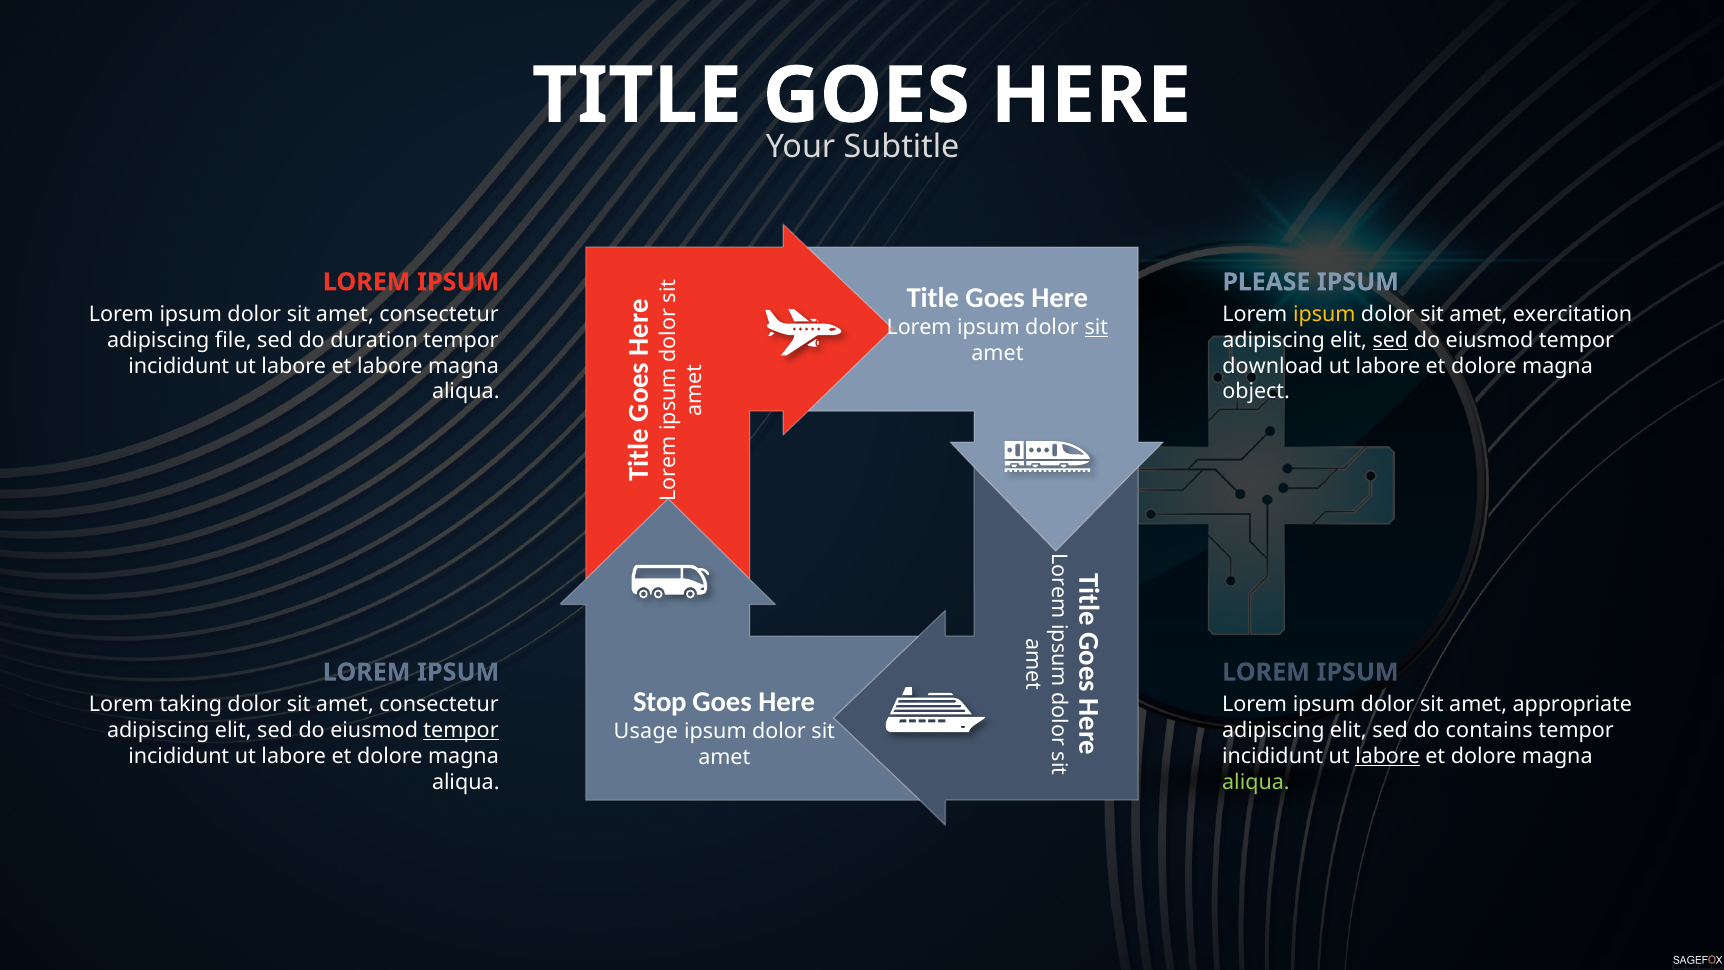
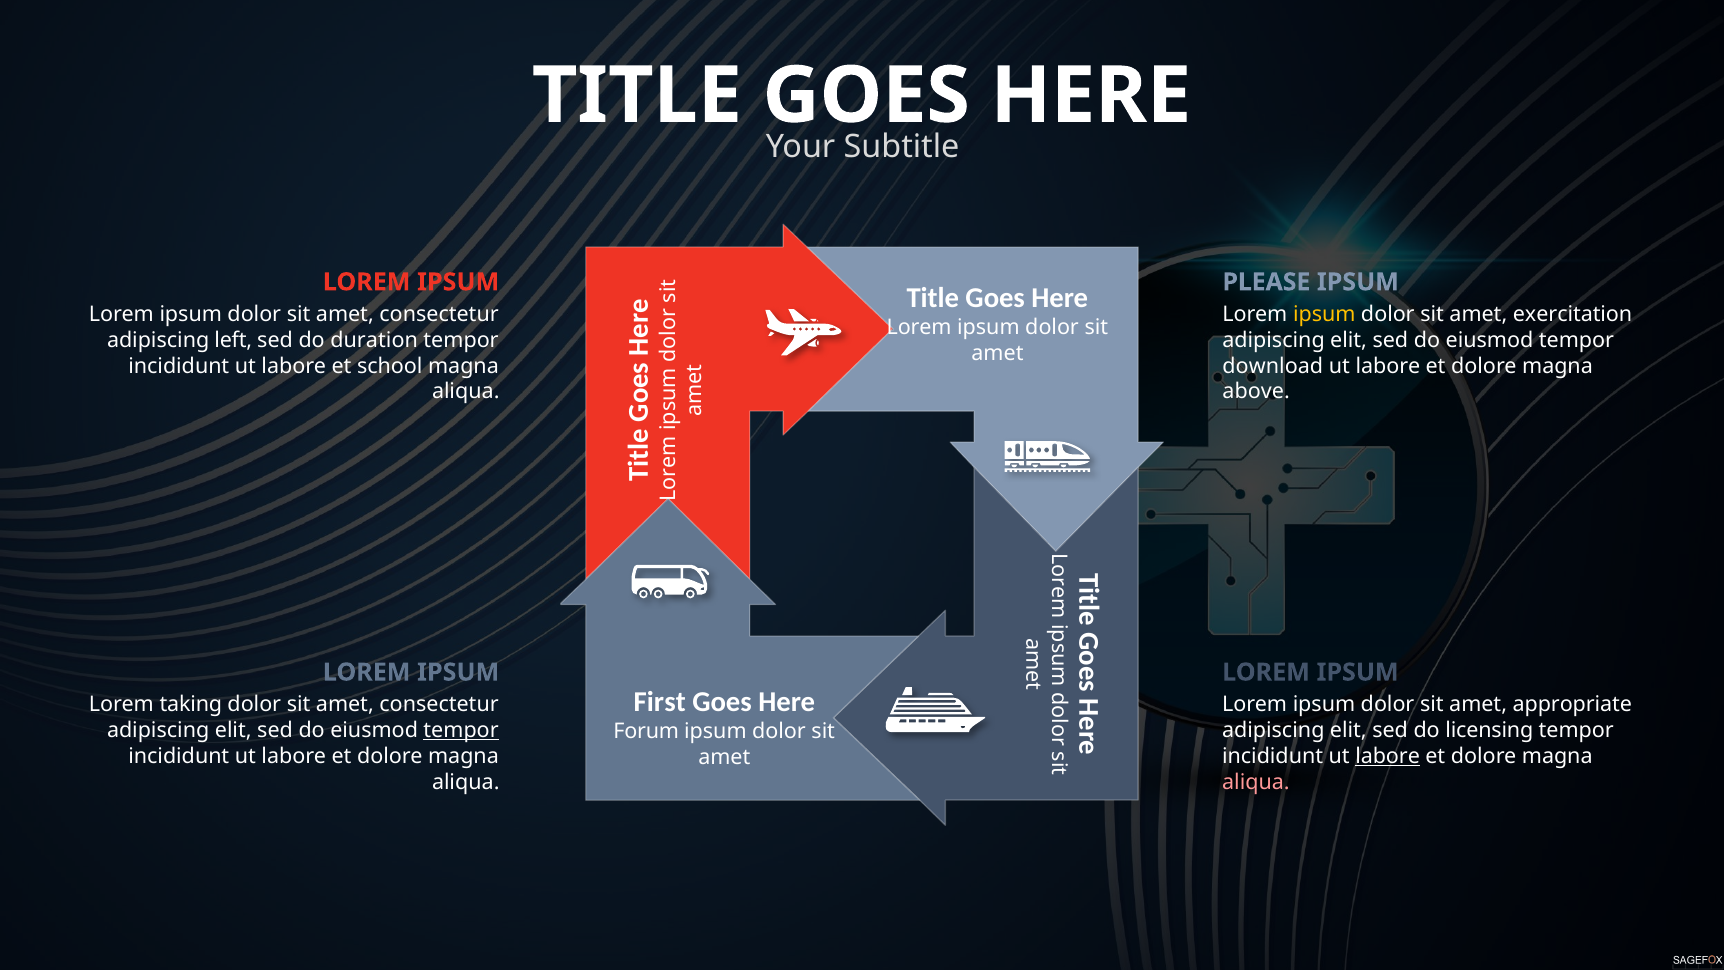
sit underline: present -> none (1096, 327)
file: file -> left (233, 340)
sed underline: present -> none (1390, 340)
et labore: labore -> school (390, 366)
object: object -> above (1256, 392)
Stop: Stop -> First (660, 702)
contains: contains -> licensing (1489, 730)
Usage: Usage -> Forum (646, 731)
aliqua colour: light green -> pink (1256, 782)
